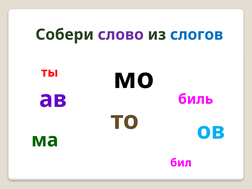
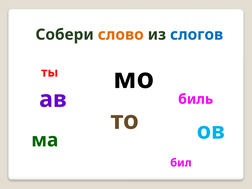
слово colour: purple -> orange (121, 35)
